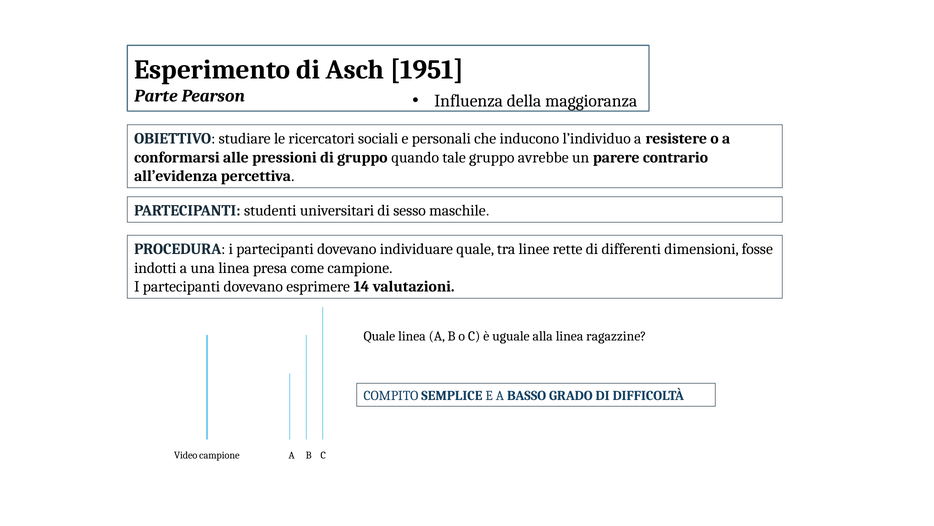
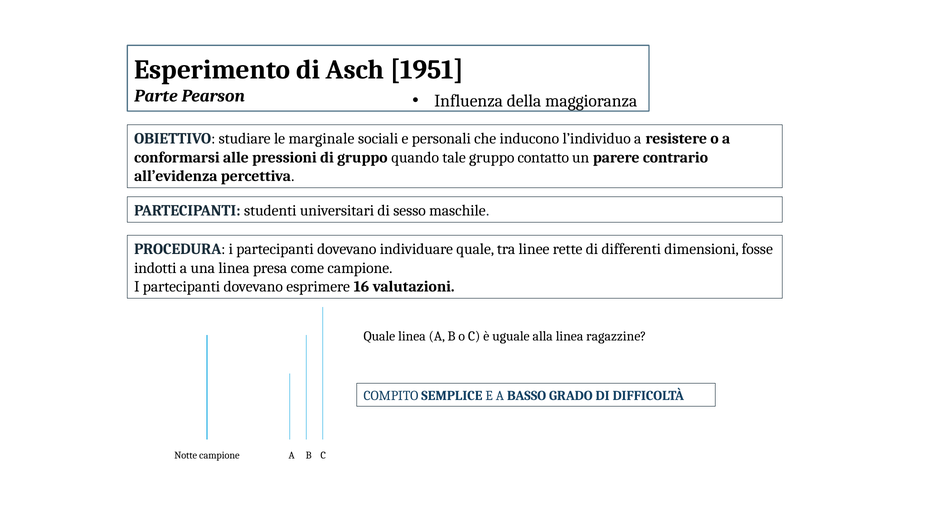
ricercatori: ricercatori -> marginale (321, 139)
avrebbe: avrebbe -> contatto (543, 157)
14: 14 -> 16 (361, 286)
Video: Video -> Notte (186, 455)
